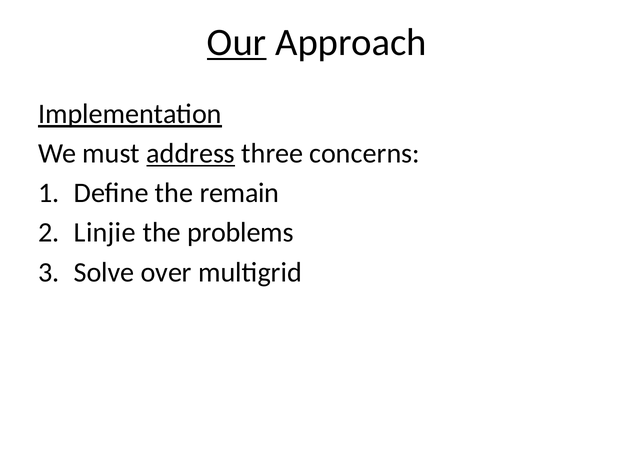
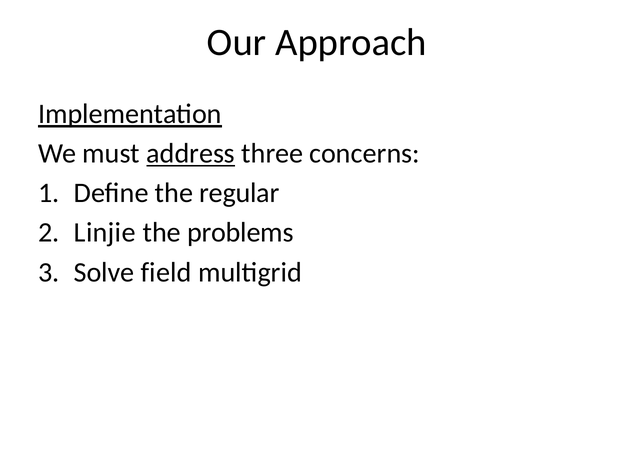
Our underline: present -> none (237, 42)
remain: remain -> regular (239, 193)
over: over -> field (166, 272)
